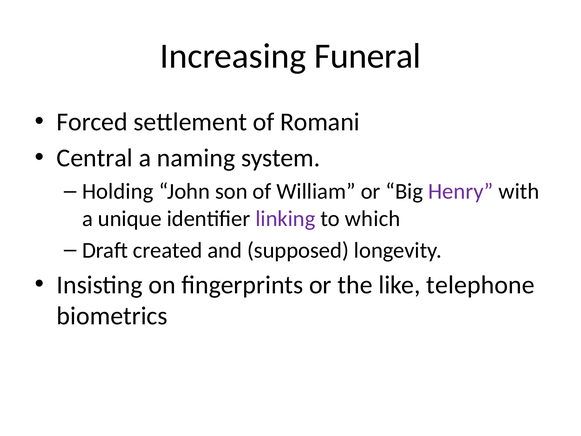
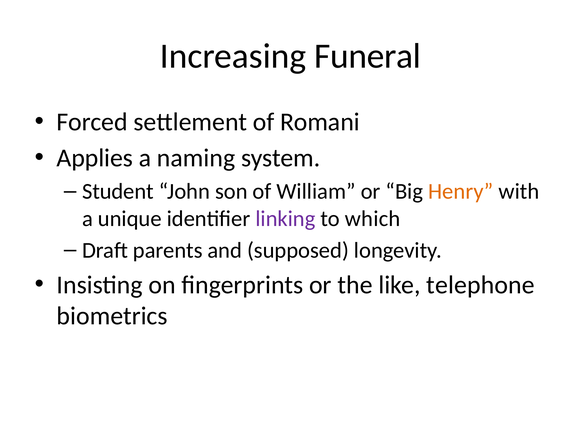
Central: Central -> Applies (95, 158)
Holding: Holding -> Student (118, 191)
Henry colour: purple -> orange (461, 191)
created: created -> parents (168, 250)
